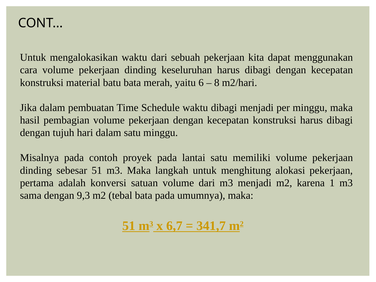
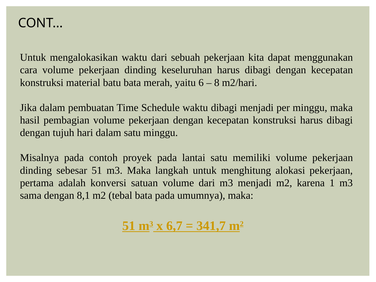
9,3: 9,3 -> 8,1 (83, 195)
